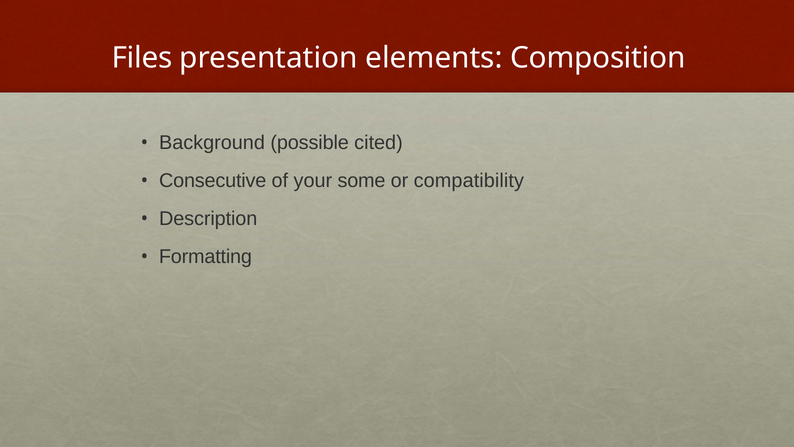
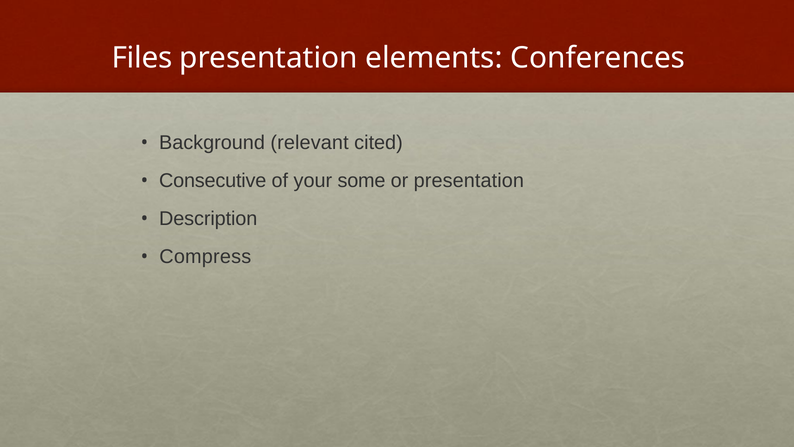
Composition: Composition -> Conferences (598, 58)
possible: possible -> relevant (310, 143)
or compatibility: compatibility -> presentation (469, 181)
Formatting: Formatting -> Compress (205, 257)
